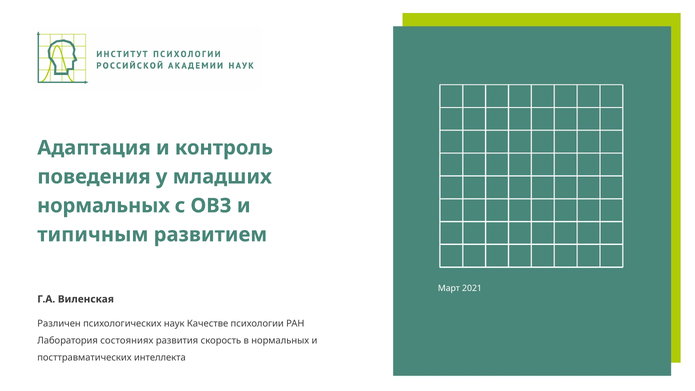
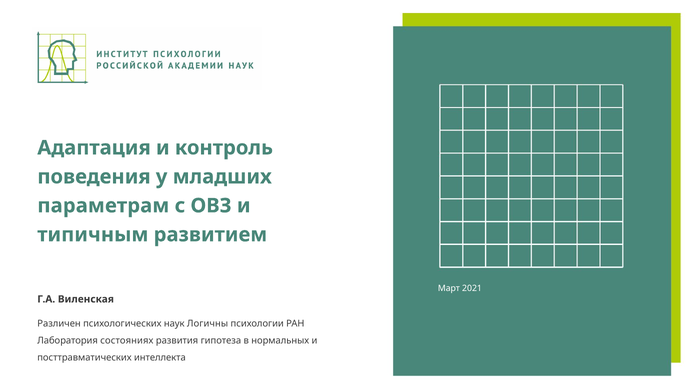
нормальных: нормальных -> параметрам (103, 206)
Качестве: Качестве -> Логичны (208, 324)
скорость: скорость -> гипотеза (221, 341)
